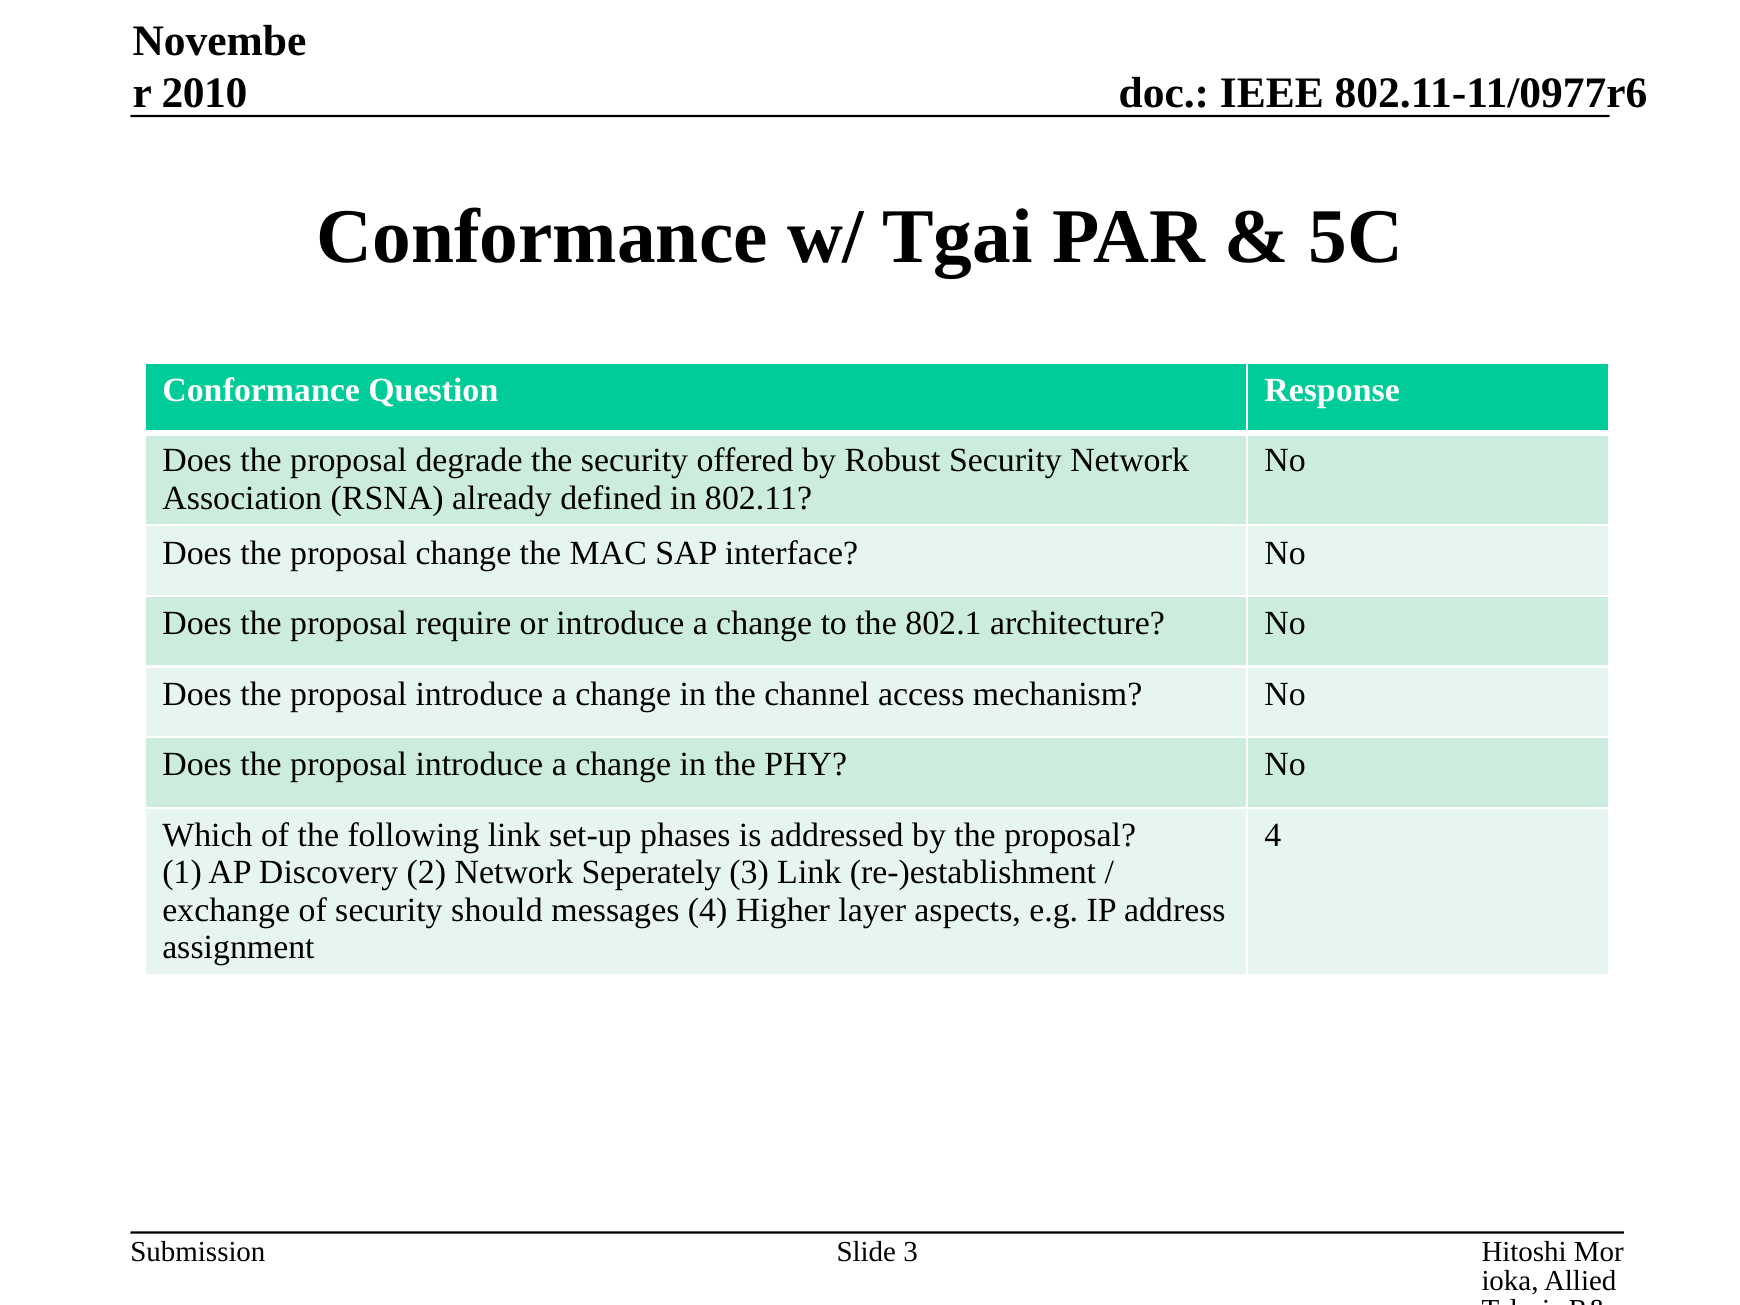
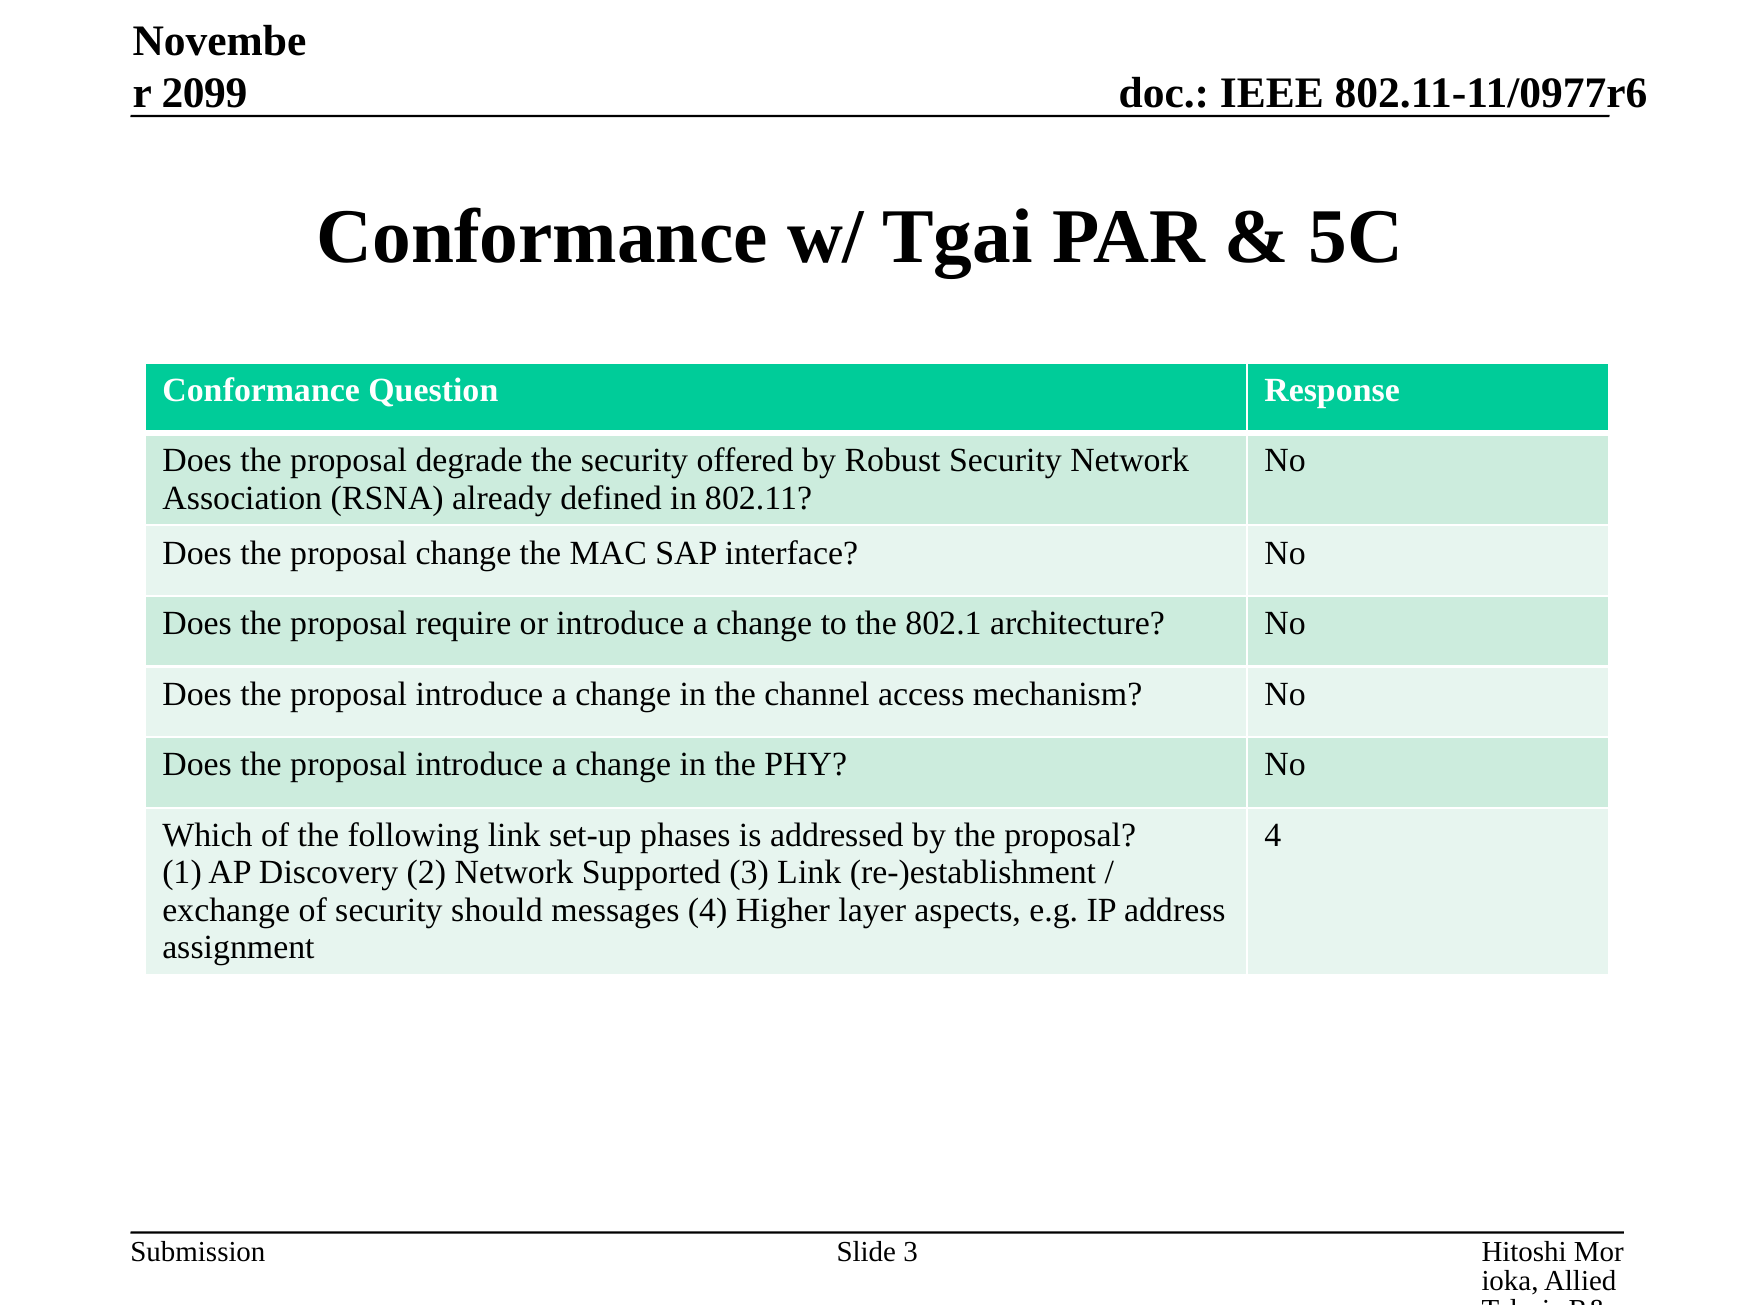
2010: 2010 -> 2099 (204, 93)
Seperately: Seperately -> Supported (651, 873)
